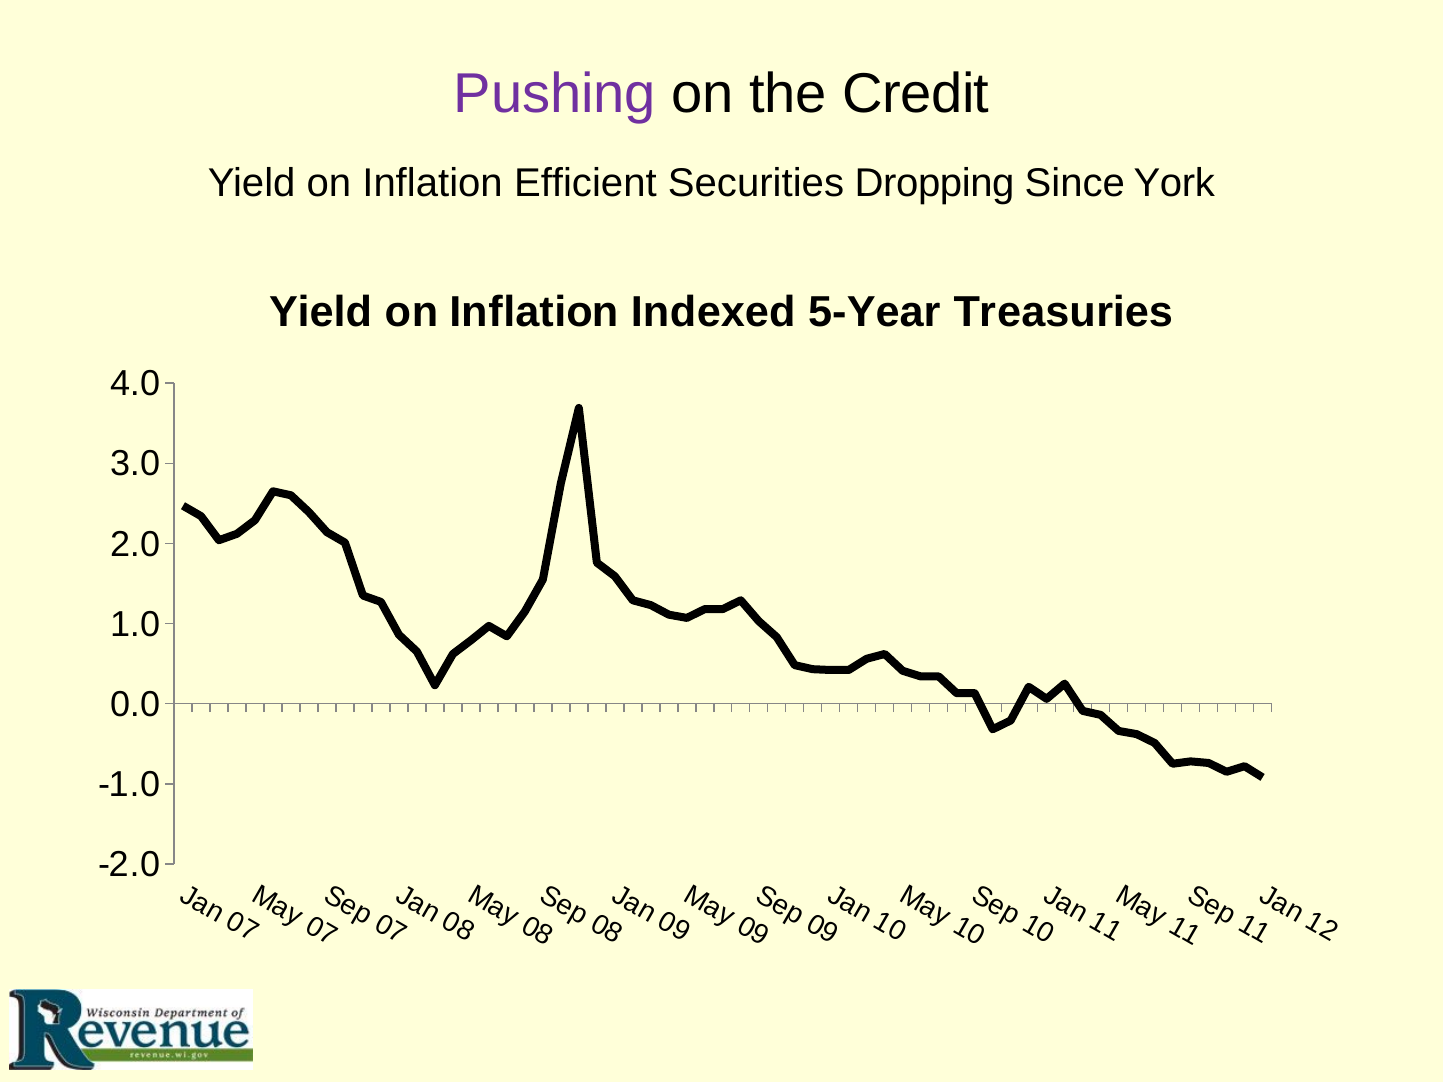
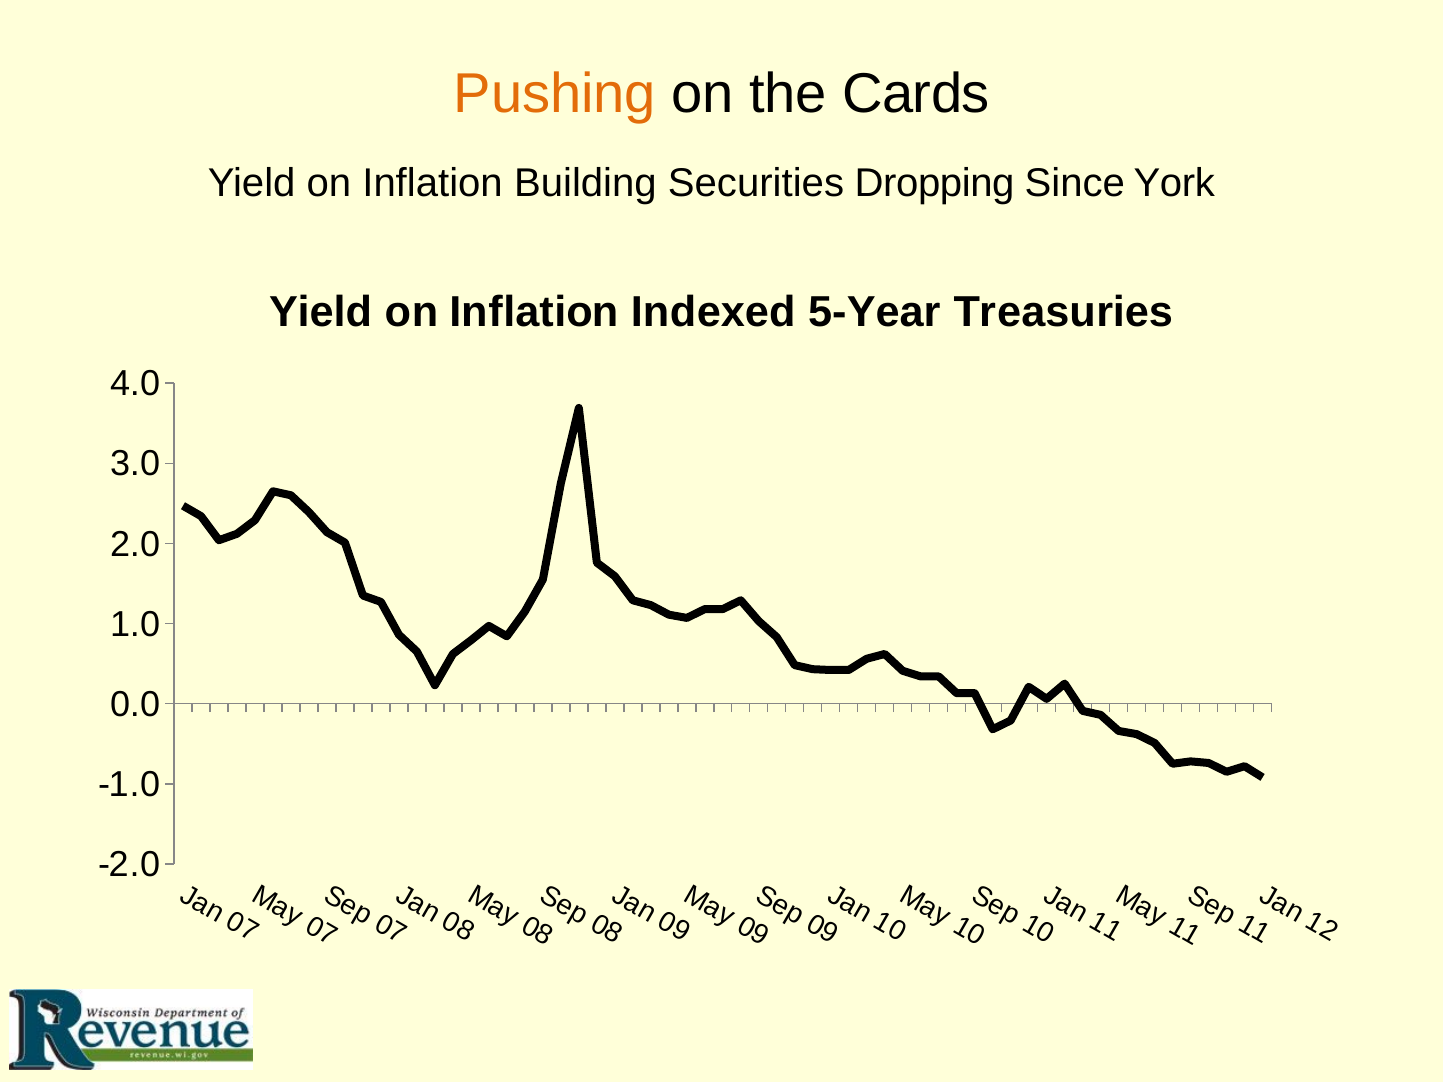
Pushing colour: purple -> orange (555, 94)
Credit: Credit -> Cards (916, 94)
Efficient: Efficient -> Building (585, 183)
